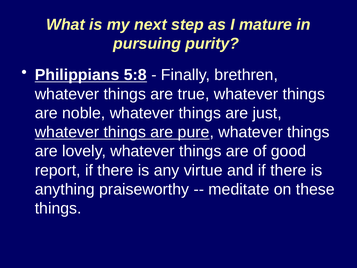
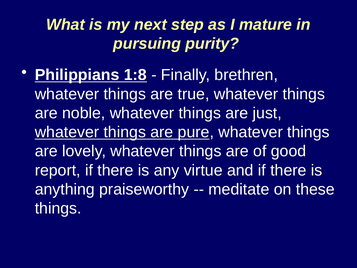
5:8: 5:8 -> 1:8 (135, 75)
